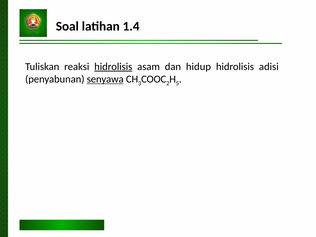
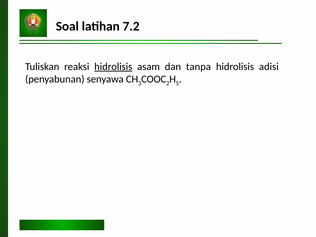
1.4: 1.4 -> 7.2 (131, 26)
hidup: hidup -> tanpa (198, 67)
senyawa underline: present -> none (105, 79)
